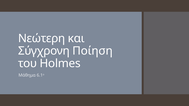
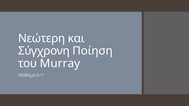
Holmes: Holmes -> Murray (60, 64)
